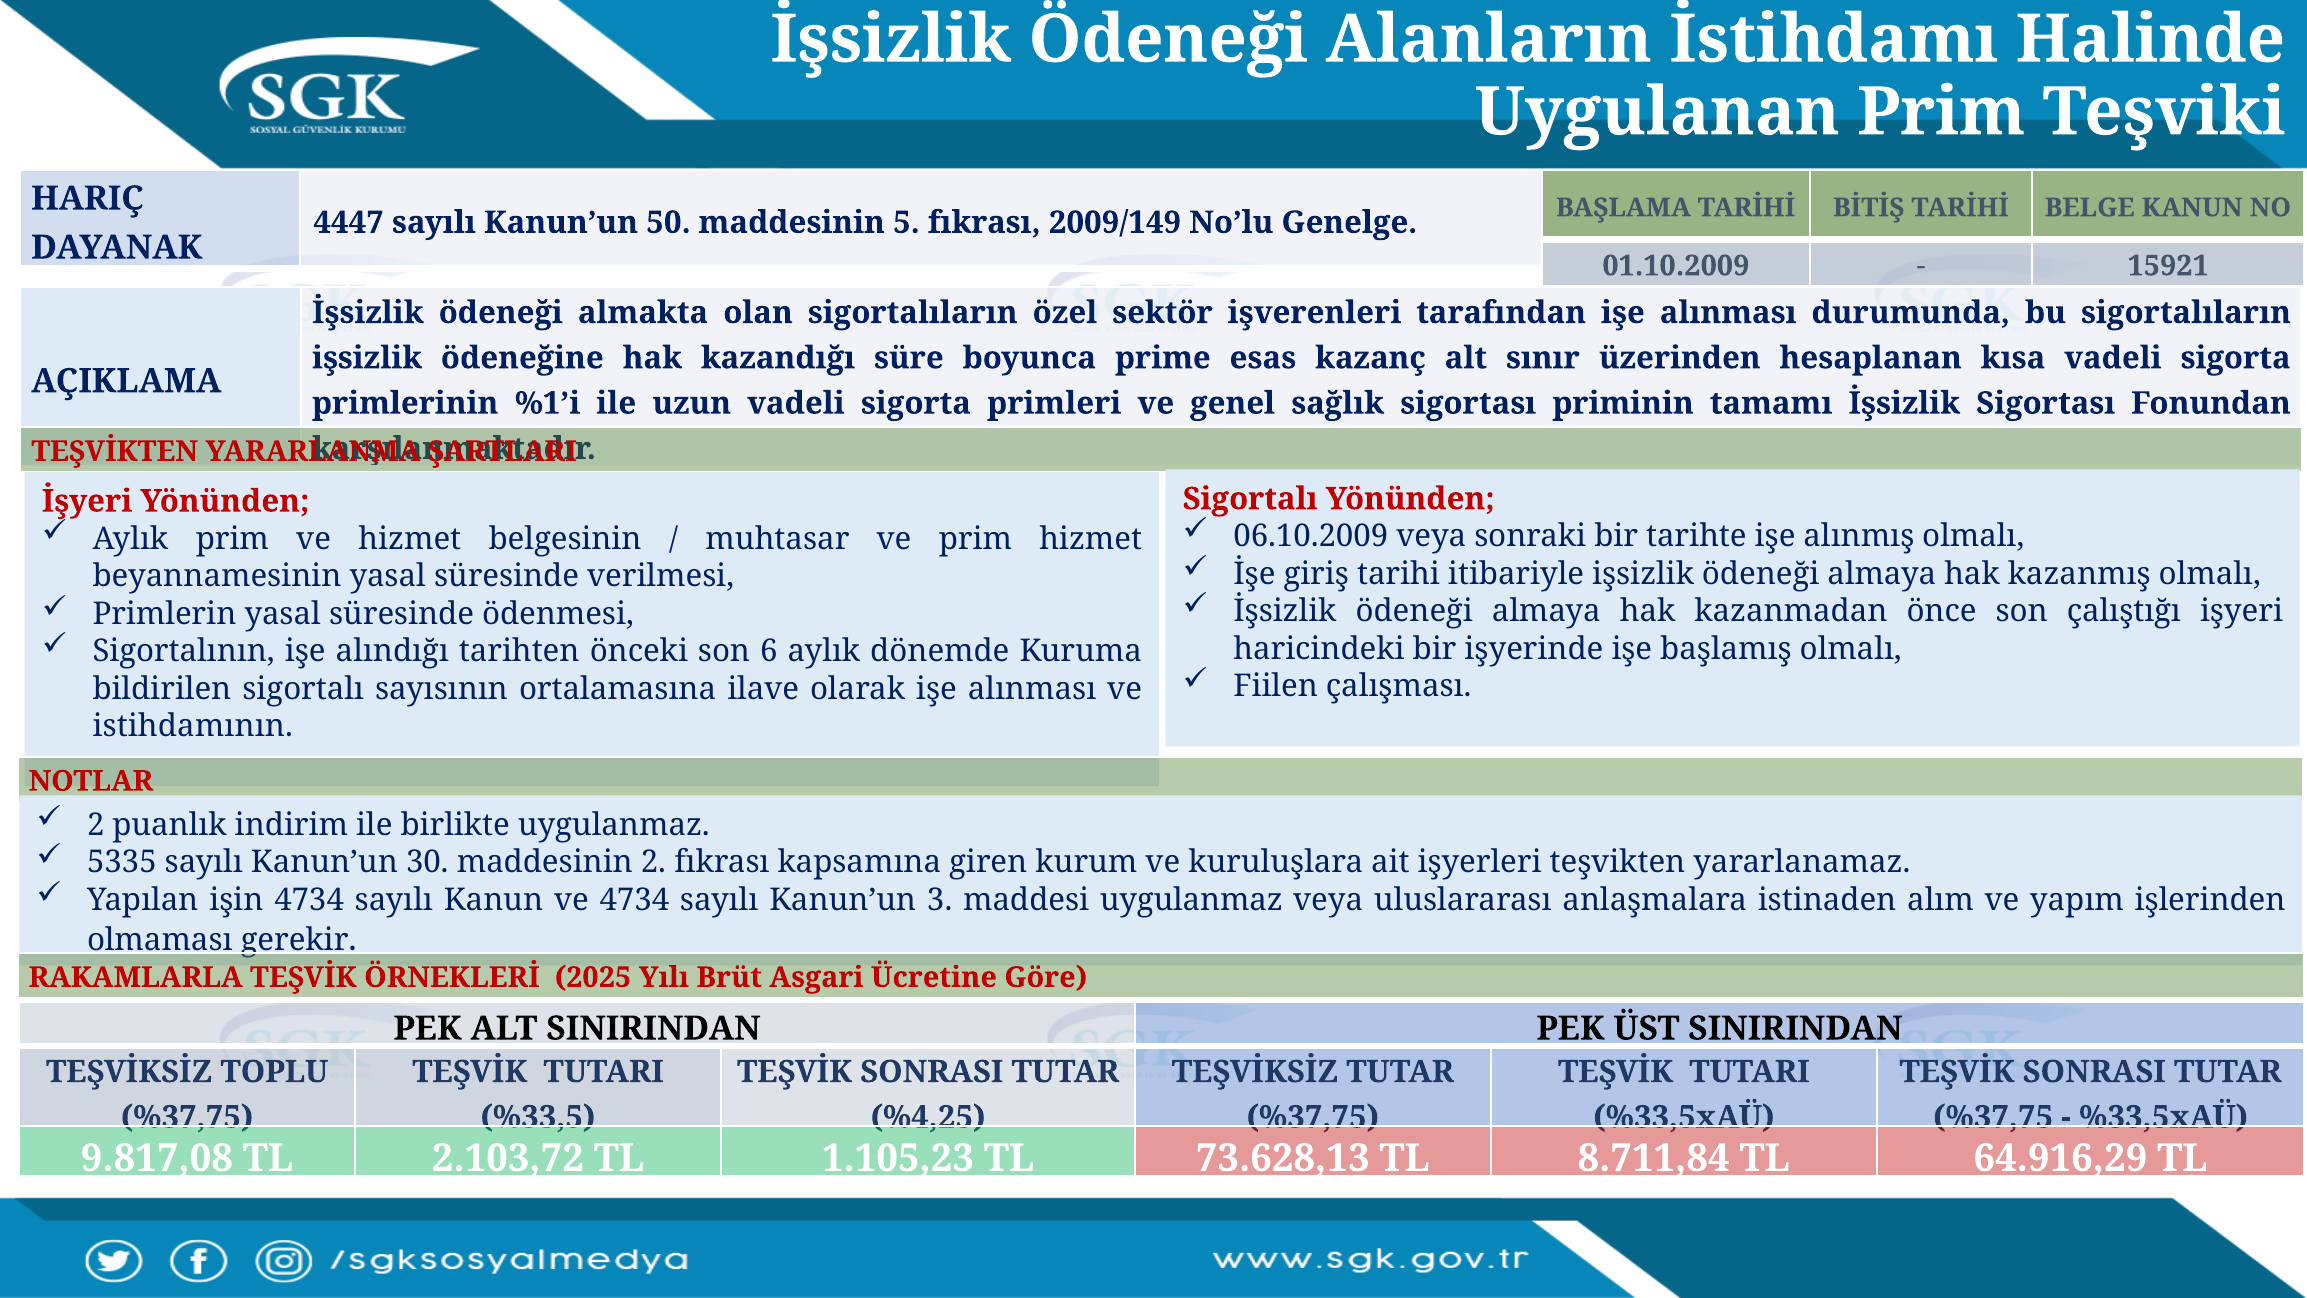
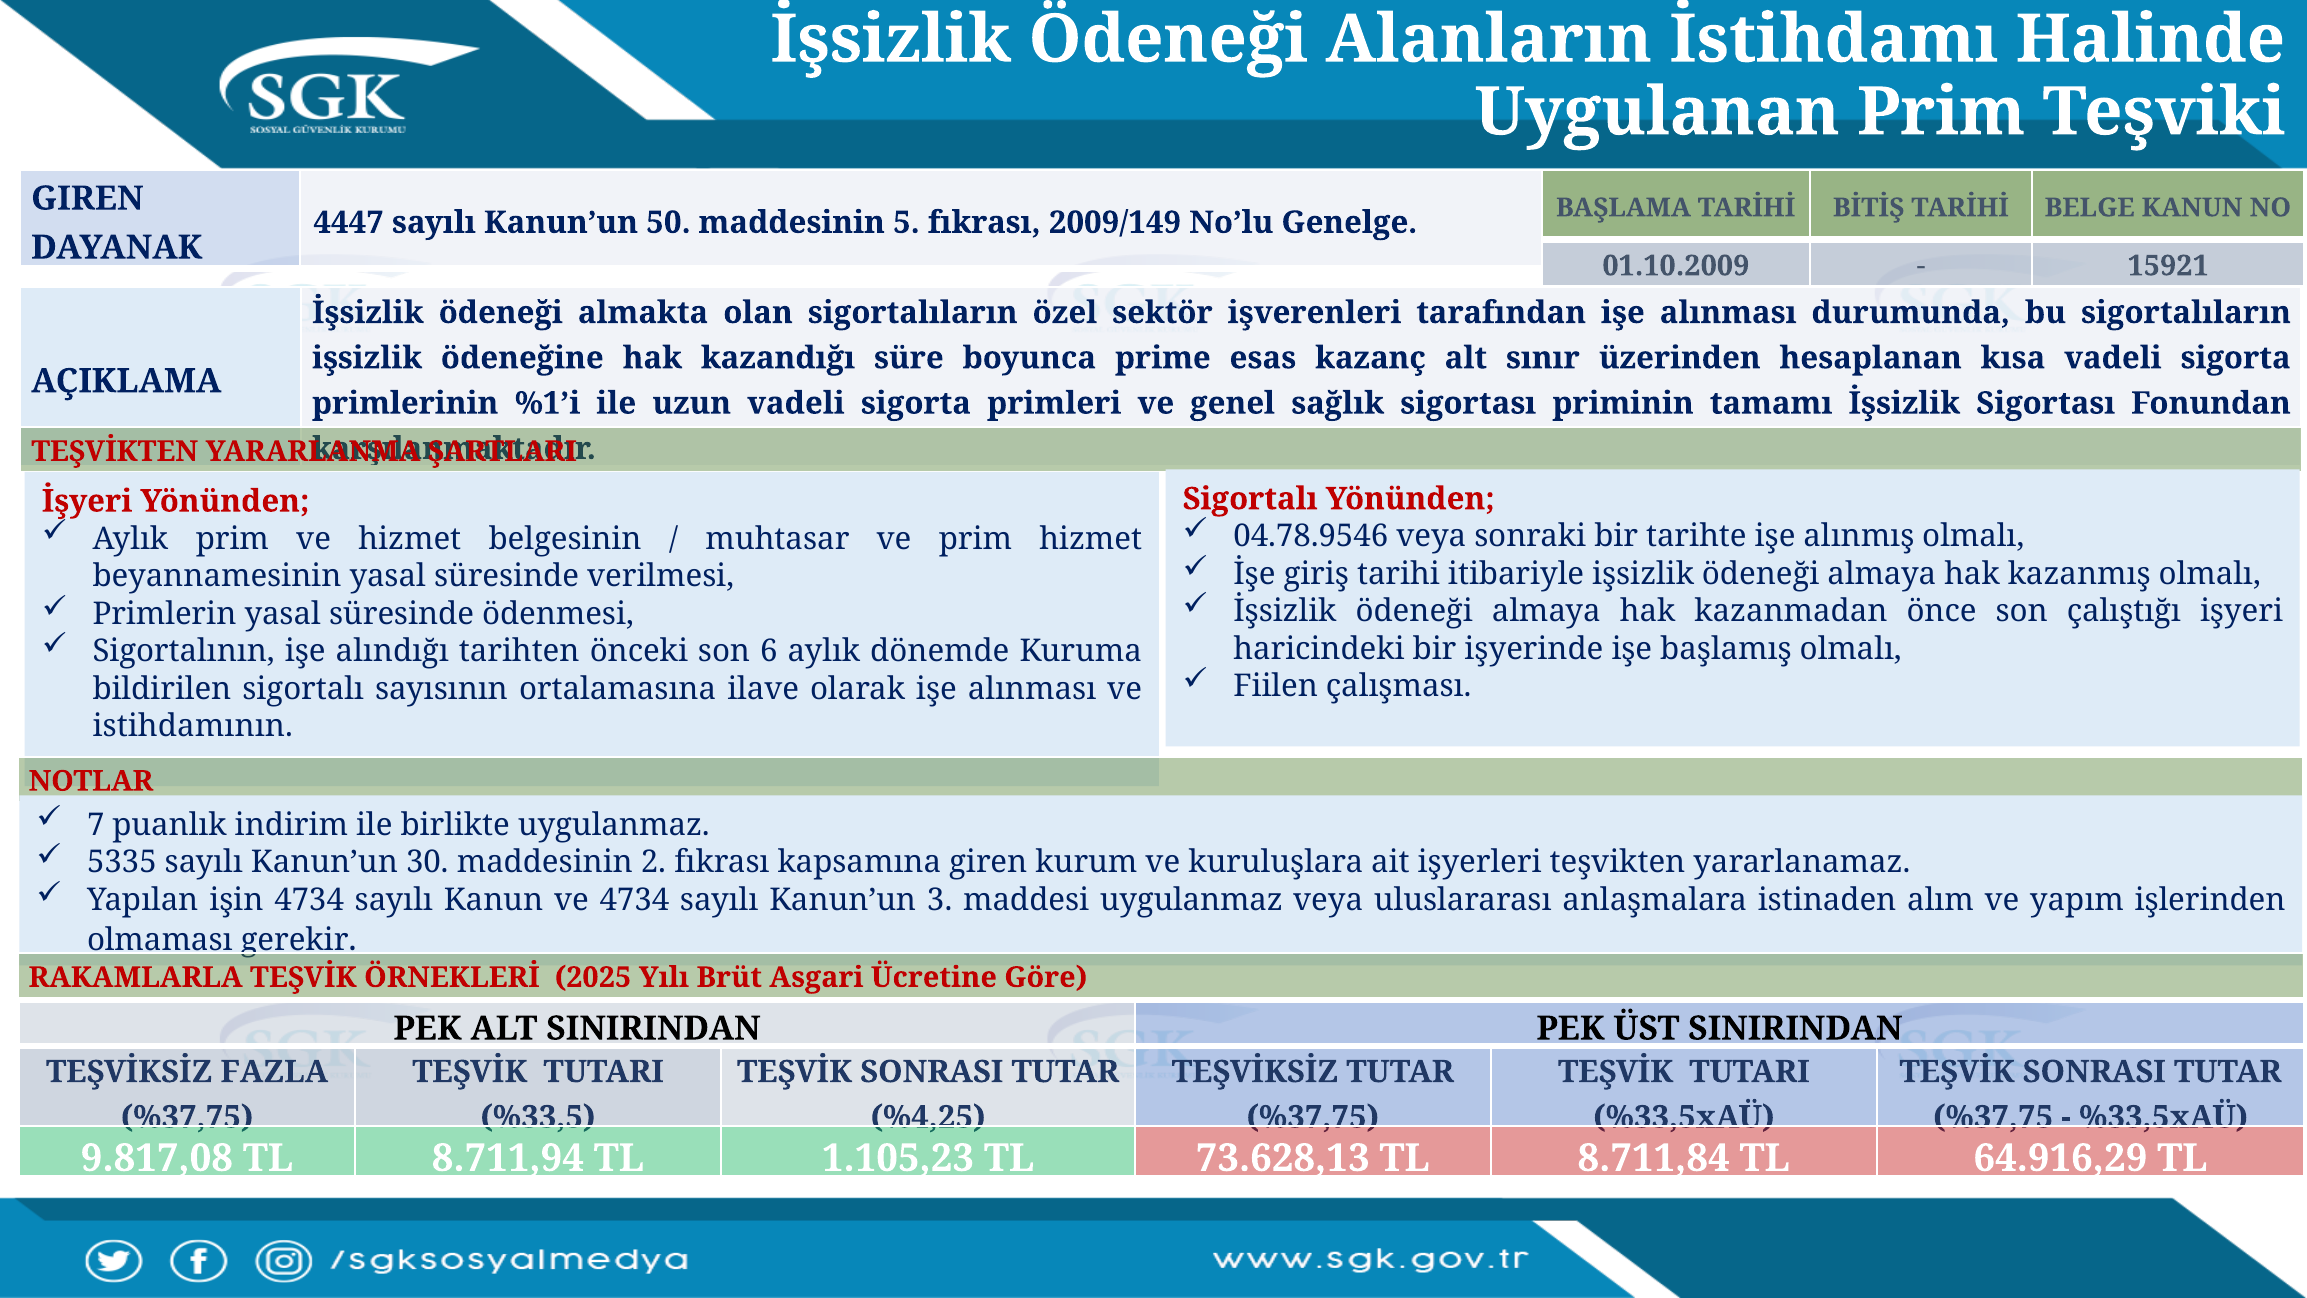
HARIÇ: HARIÇ -> GIREN (87, 198)
06.10.2009: 06.10.2009 -> 04.78.9546 (1311, 536)
2: 2 -> 7 (96, 825)
TOPLU: TOPLU -> FAZLA (274, 1072)
2.103,72: 2.103,72 -> 8.711,94 (508, 1158)
